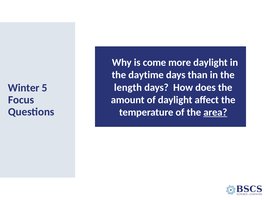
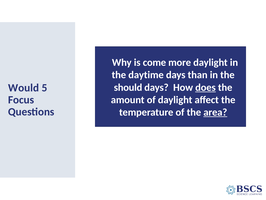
length: length -> should (128, 87)
does underline: none -> present (205, 87)
Winter: Winter -> Would (24, 88)
